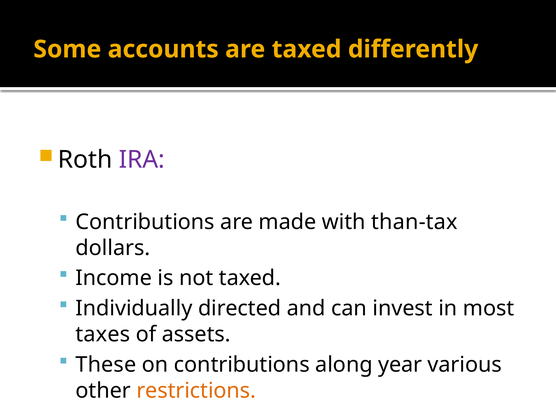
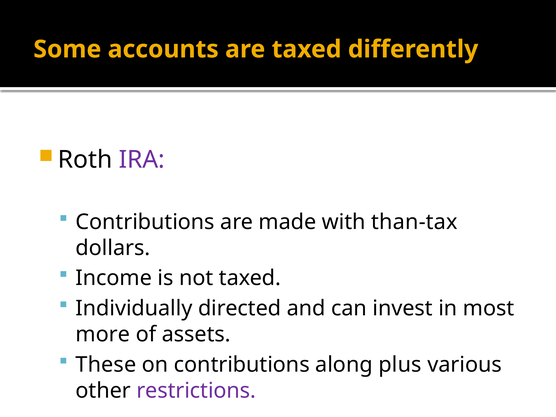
taxes: taxes -> more (103, 334)
year: year -> plus (400, 365)
restrictions colour: orange -> purple (196, 391)
